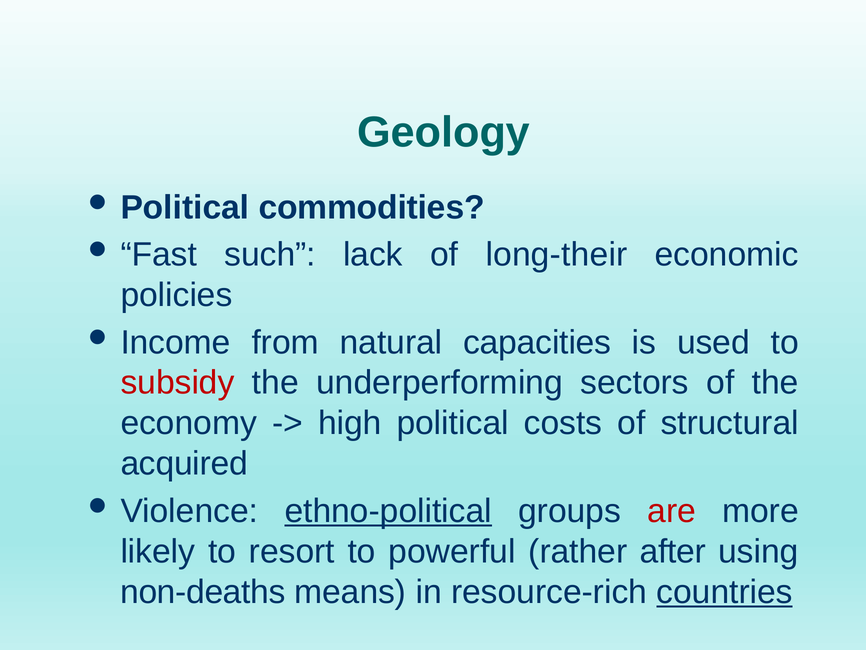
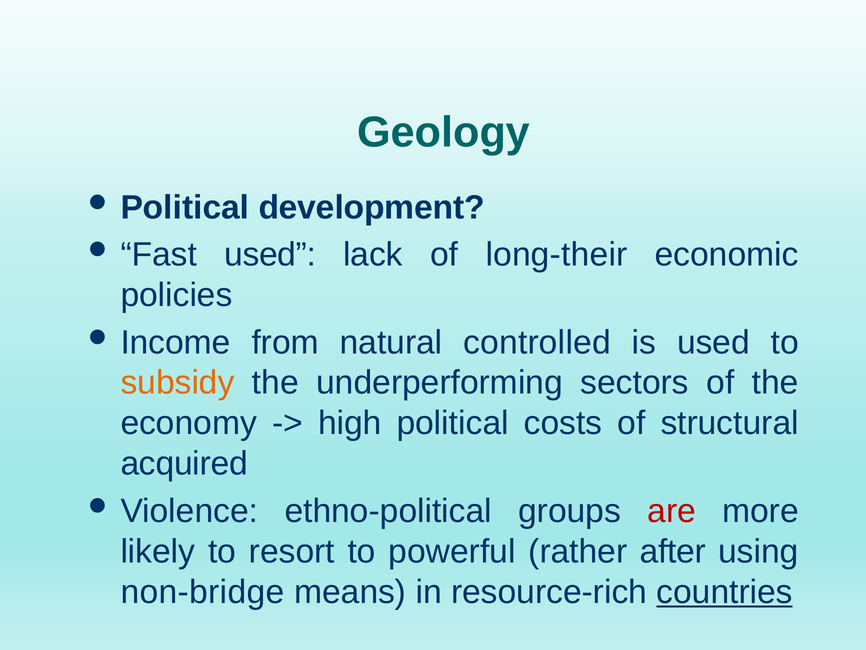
commodities: commodities -> development (372, 207)
Fast such: such -> used (270, 255)
capacities: capacities -> controlled (537, 342)
subsidy colour: red -> orange (178, 383)
ethno-political underline: present -> none (388, 511)
non-deaths: non-deaths -> non-bridge (203, 592)
